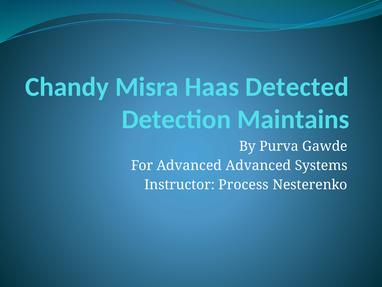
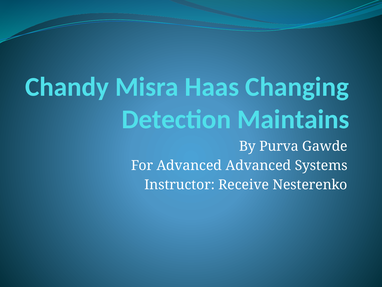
Detected: Detected -> Changing (297, 87)
Process: Process -> Receive (244, 185)
